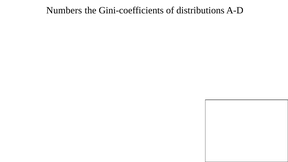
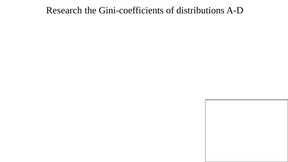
Numbers: Numbers -> Research (64, 10)
